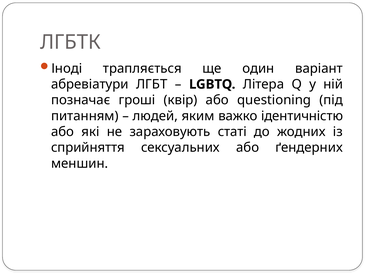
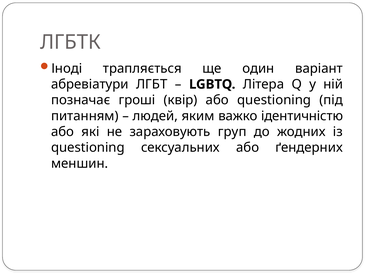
статі: статі -> груп (232, 132)
сприйняття: сприйняття -> questioning (88, 147)
